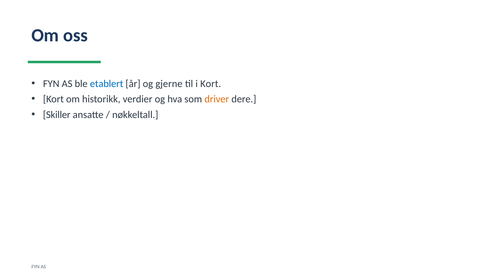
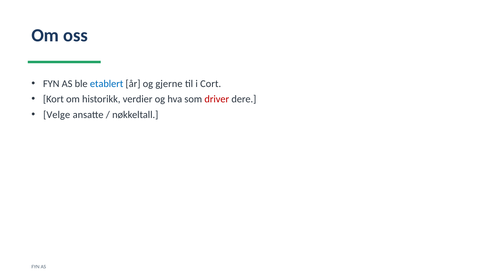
i Kort: Kort -> Cort (211, 84)
driver colour: orange -> red (217, 99)
Skiller: Skiller -> Velge (57, 115)
